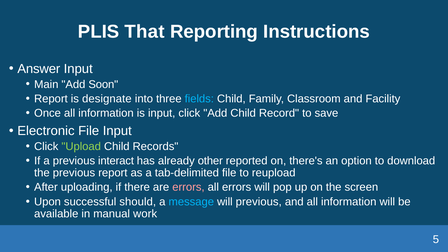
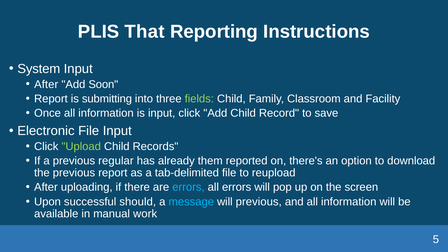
Answer: Answer -> System (39, 69)
Main: Main -> After (46, 84)
designate: designate -> submitting (107, 99)
fields colour: light blue -> light green (199, 99)
interact: interact -> regular (116, 161)
other: other -> them (210, 161)
errors colour: pink -> light blue (188, 187)
